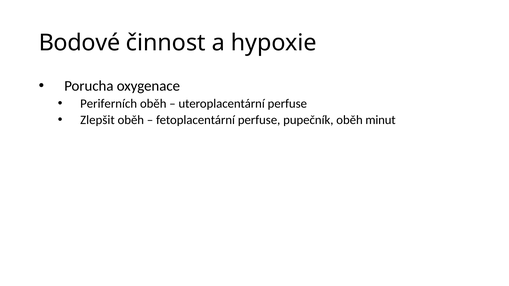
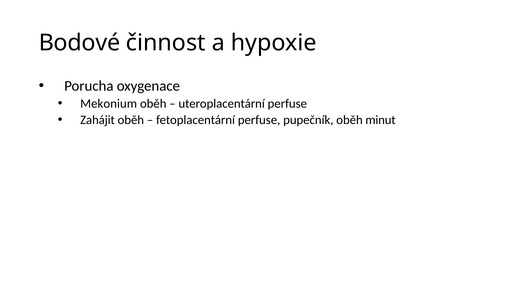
Periferních: Periferních -> Mekonium (109, 104)
Zlepšit: Zlepšit -> Zahájit (97, 120)
